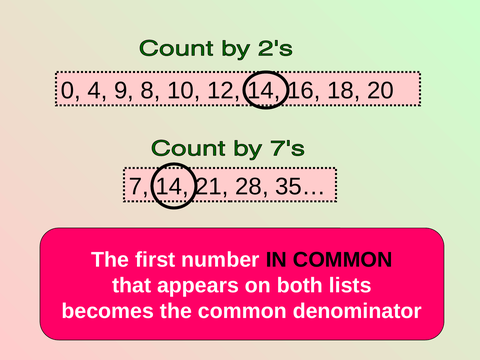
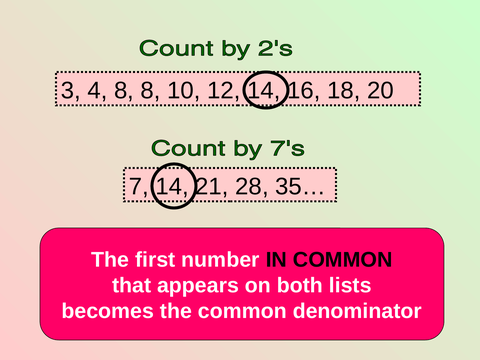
0: 0 -> 3 (71, 90)
4 9: 9 -> 8 (124, 90)
